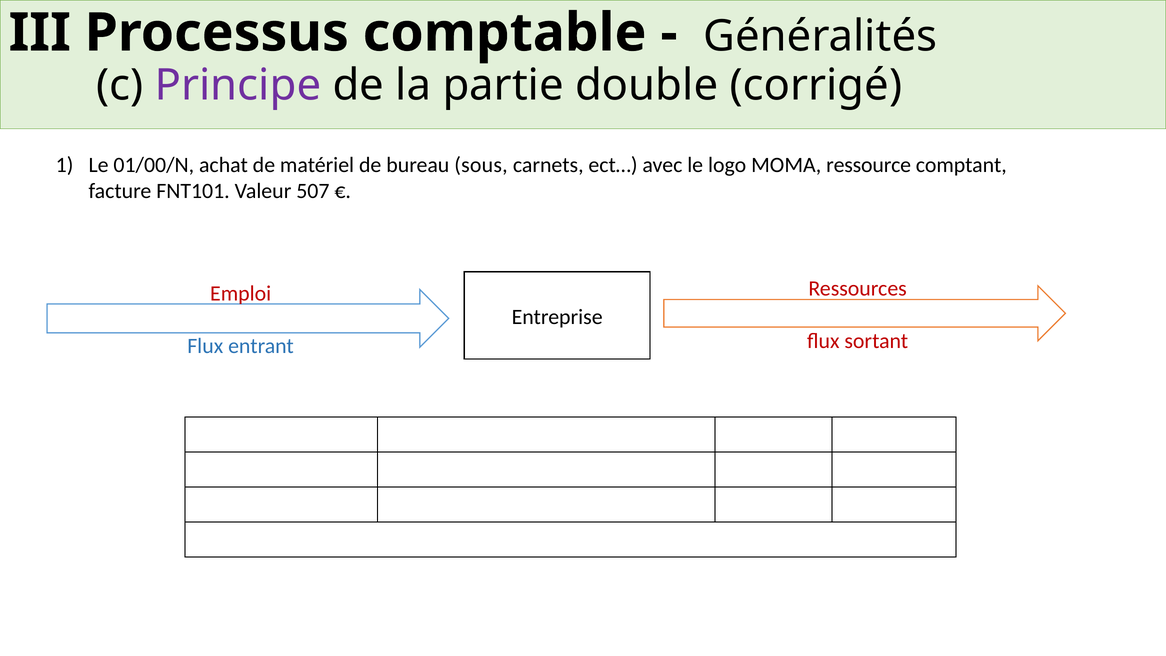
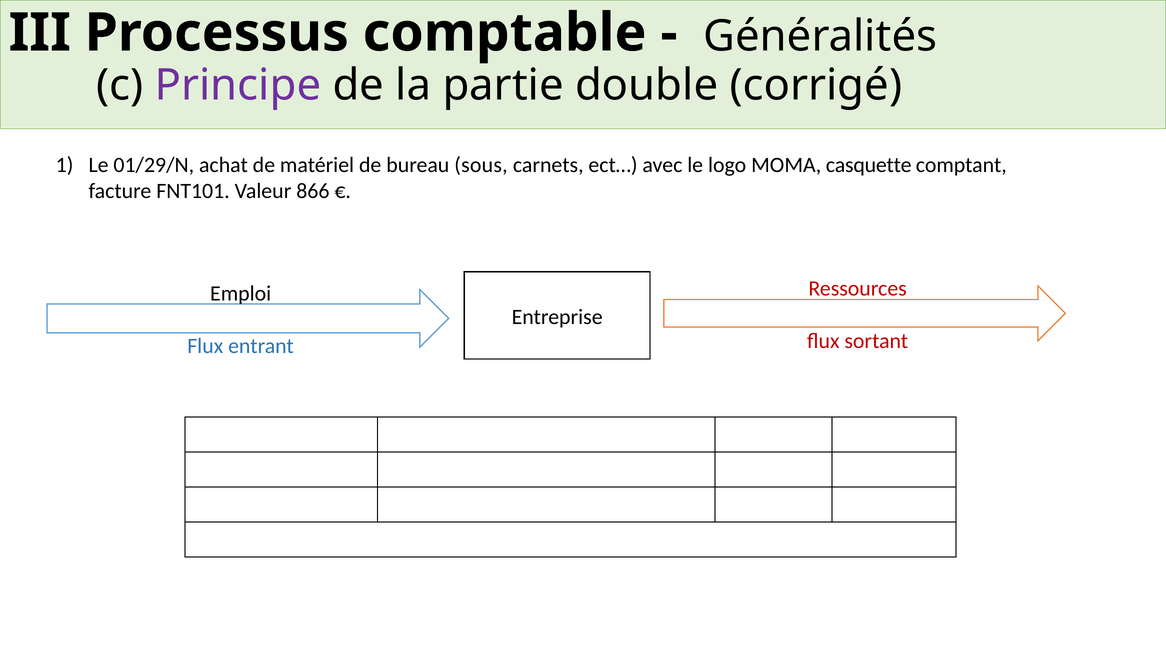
01/00/N: 01/00/N -> 01/29/N (154, 165)
ressource: ressource -> casquette (869, 165)
507: 507 -> 866 (313, 191)
Emploi colour: red -> black (241, 294)
